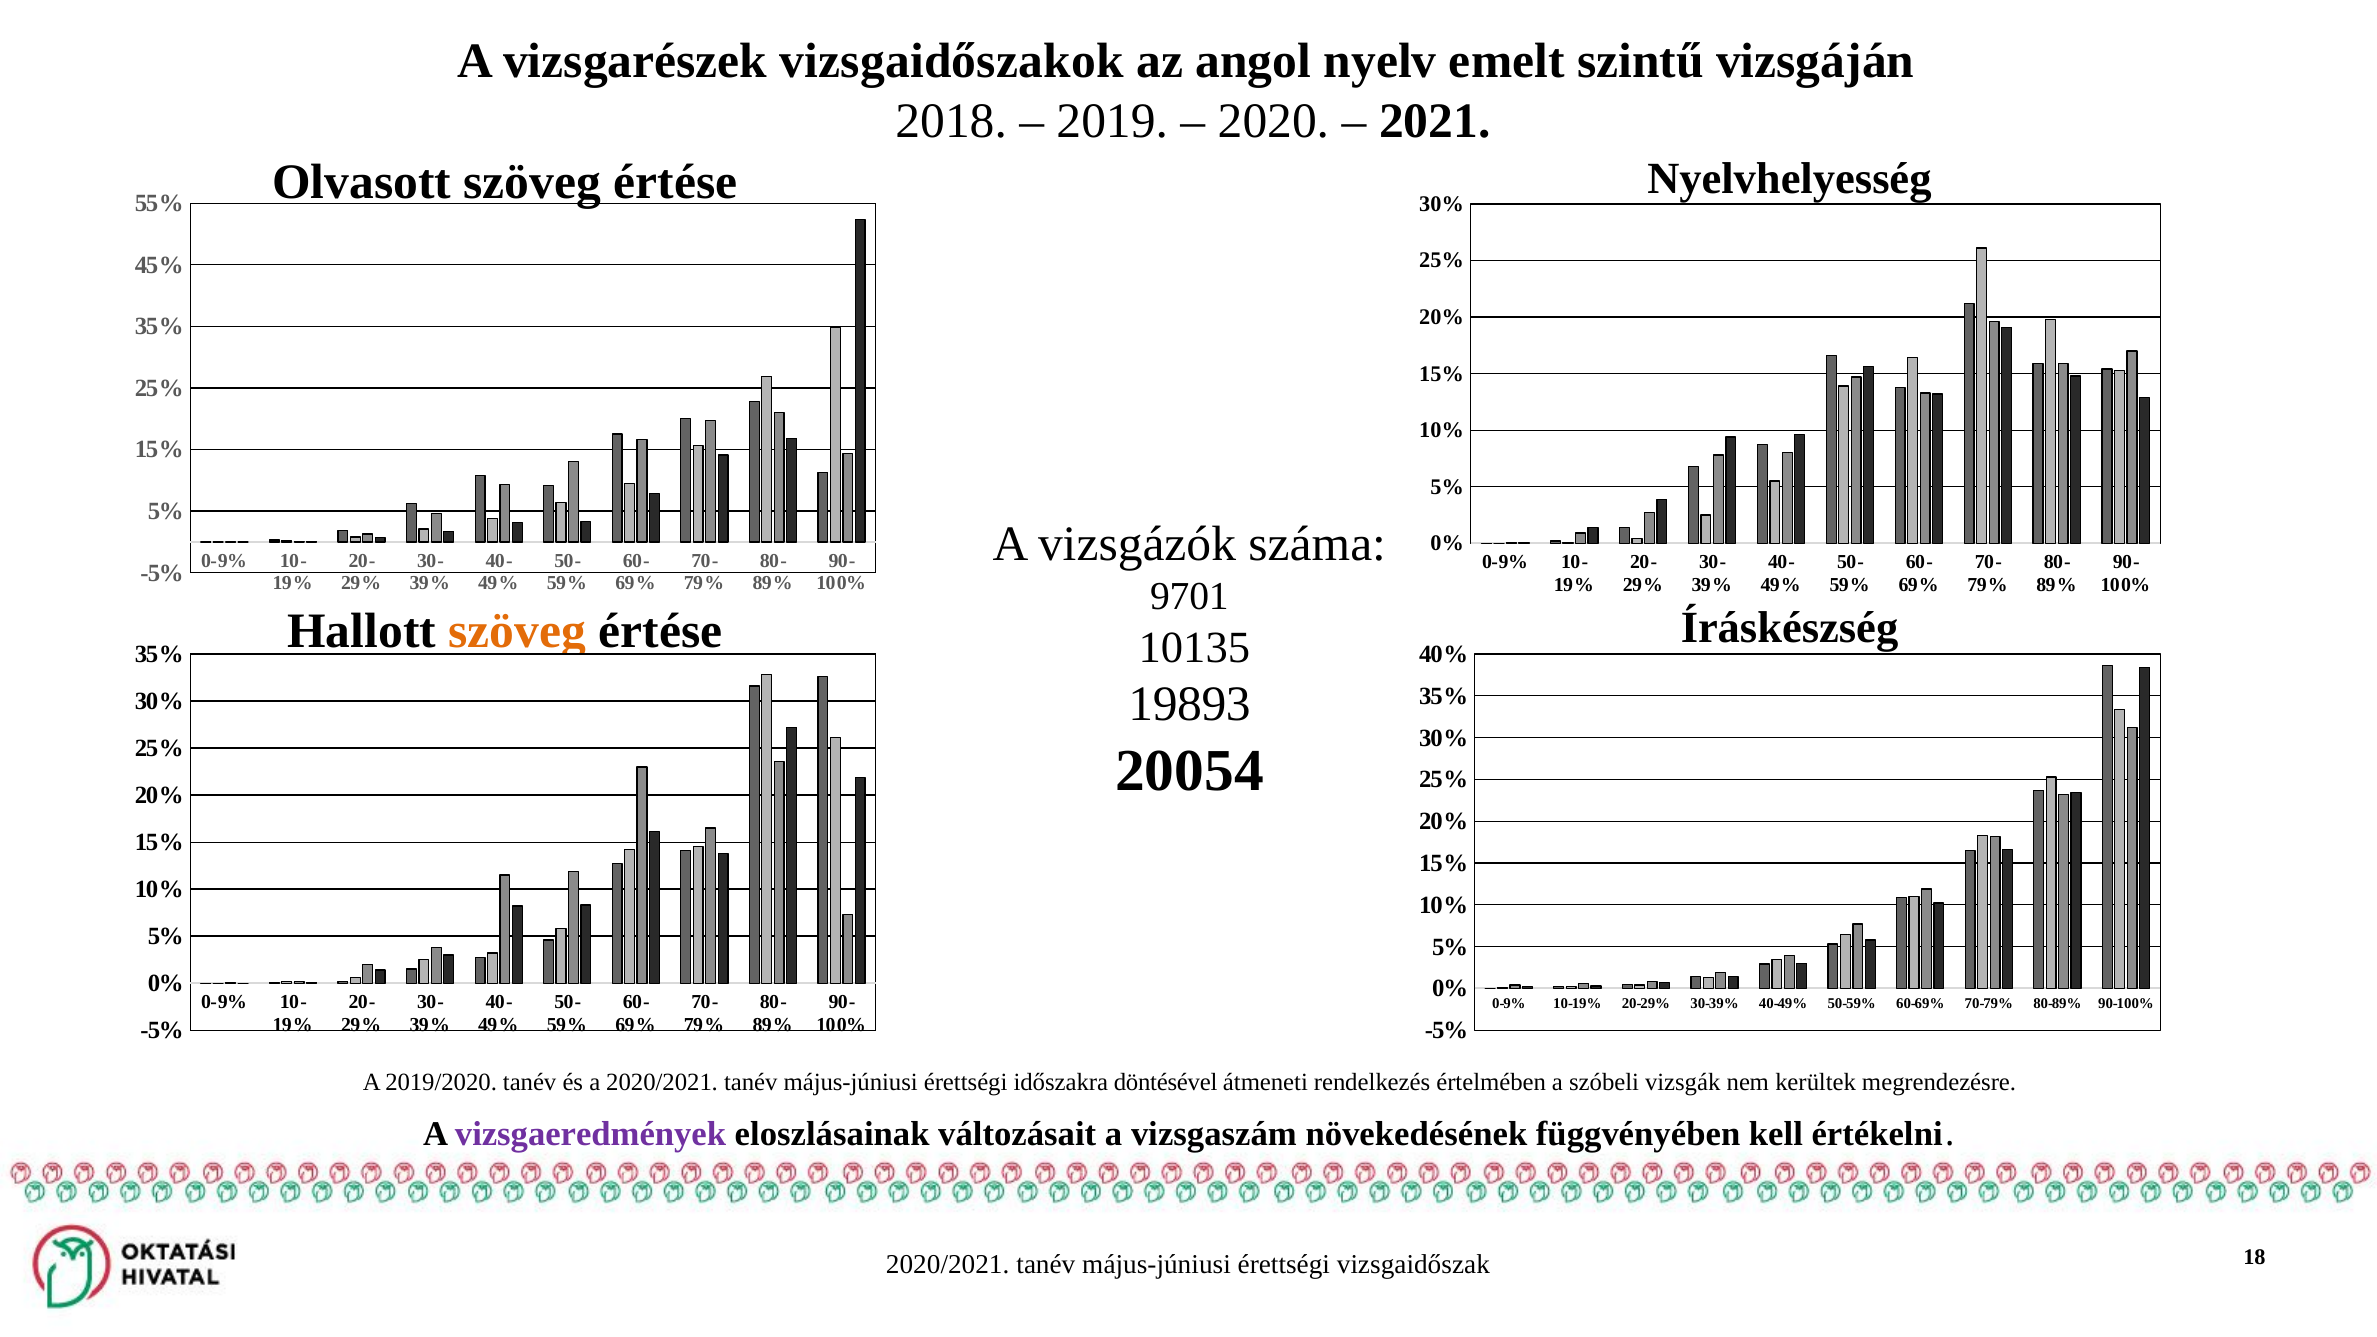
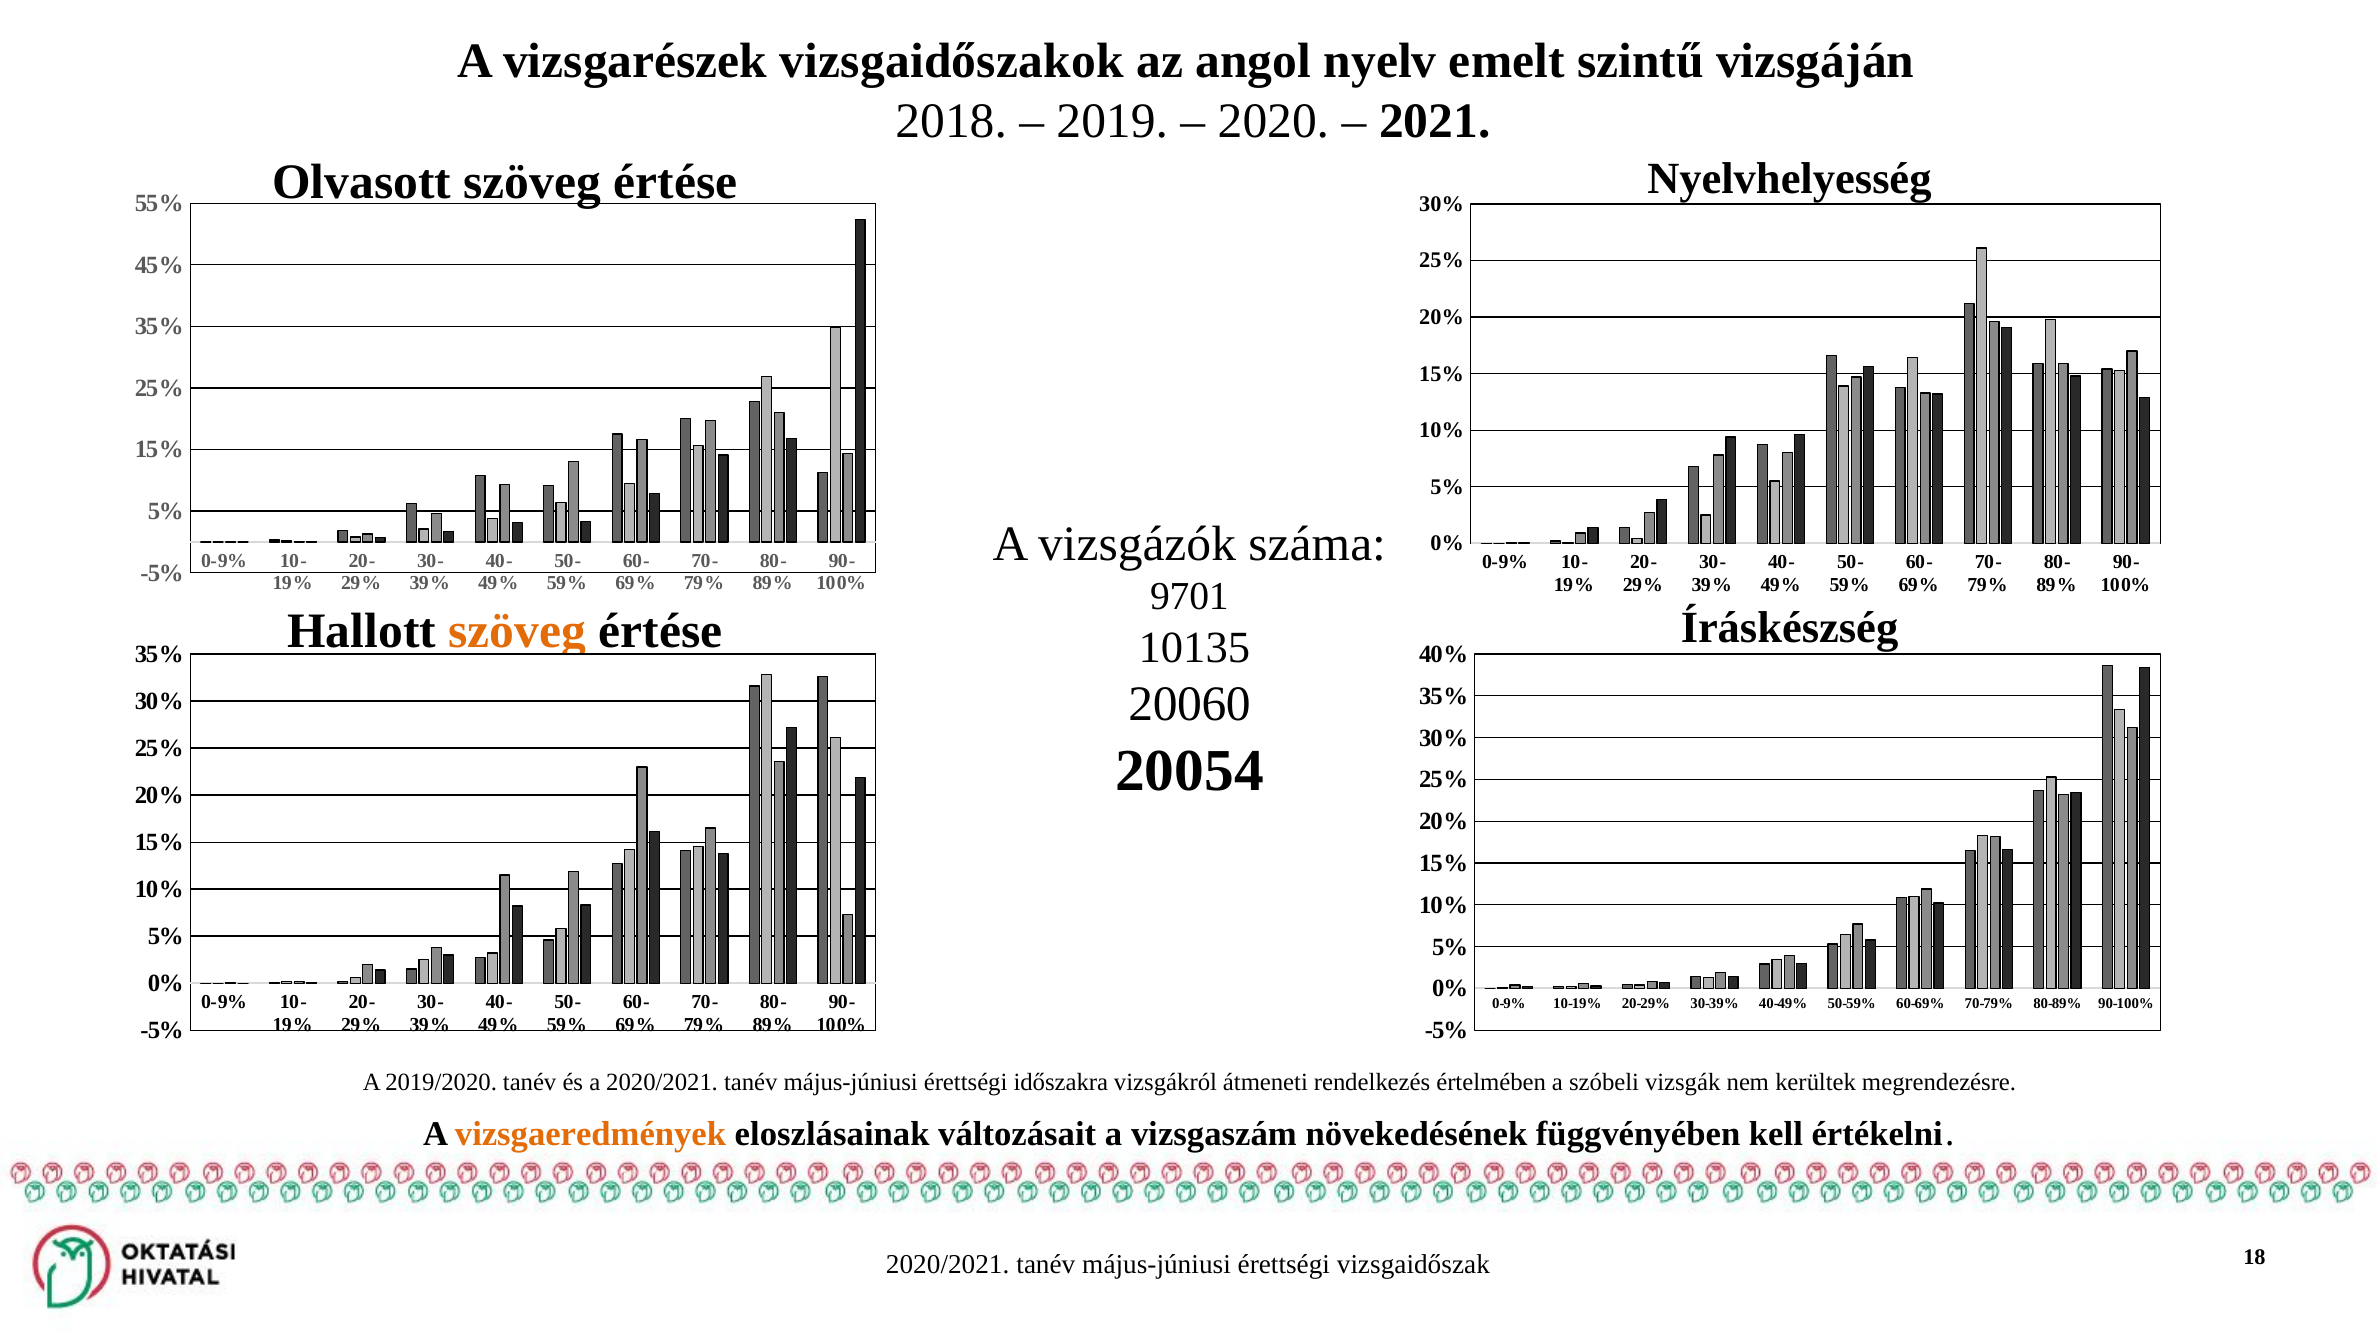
19893: 19893 -> 20060 (1190, 704)
döntésével: döntésével -> vizsgákról (1165, 1082)
vizsgaeredmények colour: purple -> orange (591, 1134)
